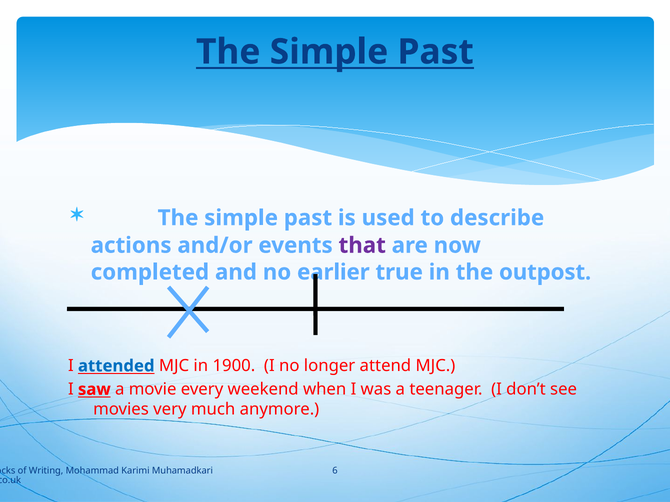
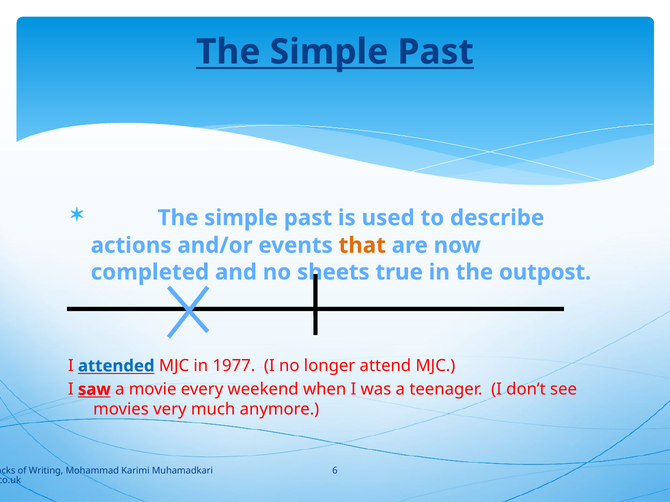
that colour: purple -> orange (362, 246)
earlier: earlier -> sheets (333, 272)
1900: 1900 -> 1977 (234, 366)
